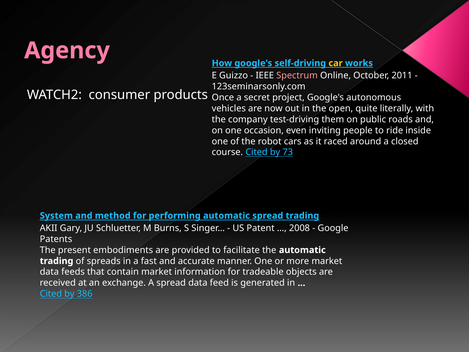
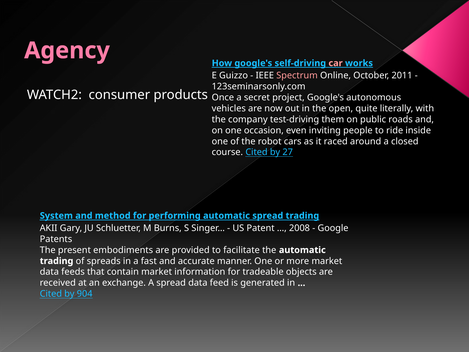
car colour: yellow -> pink (336, 63)
73: 73 -> 27 (288, 152)
386: 386 -> 904 (85, 294)
